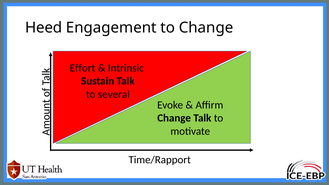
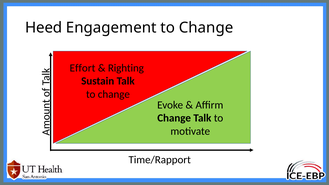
Intrinsic: Intrinsic -> Righting (126, 68)
several: several -> change (114, 94)
